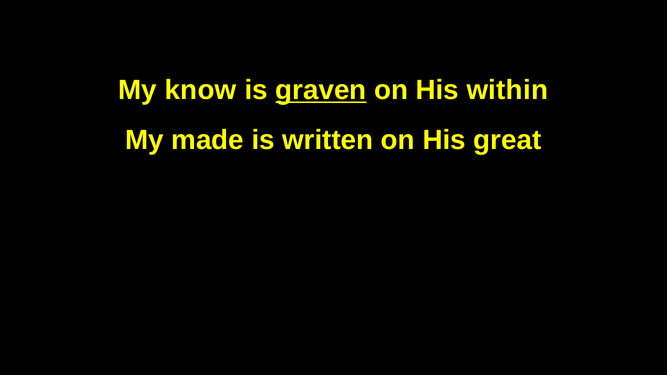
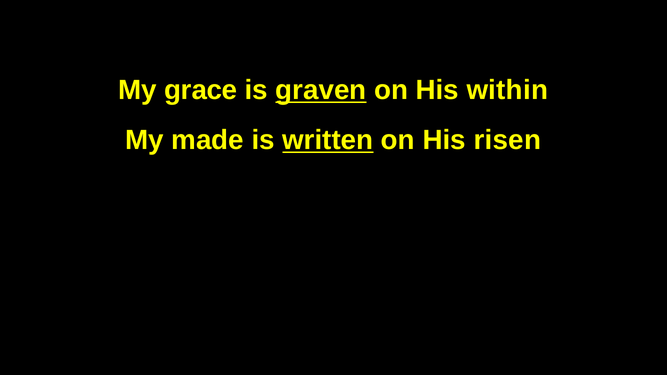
know: know -> grace (201, 90)
written underline: none -> present (328, 140)
great: great -> risen (507, 140)
